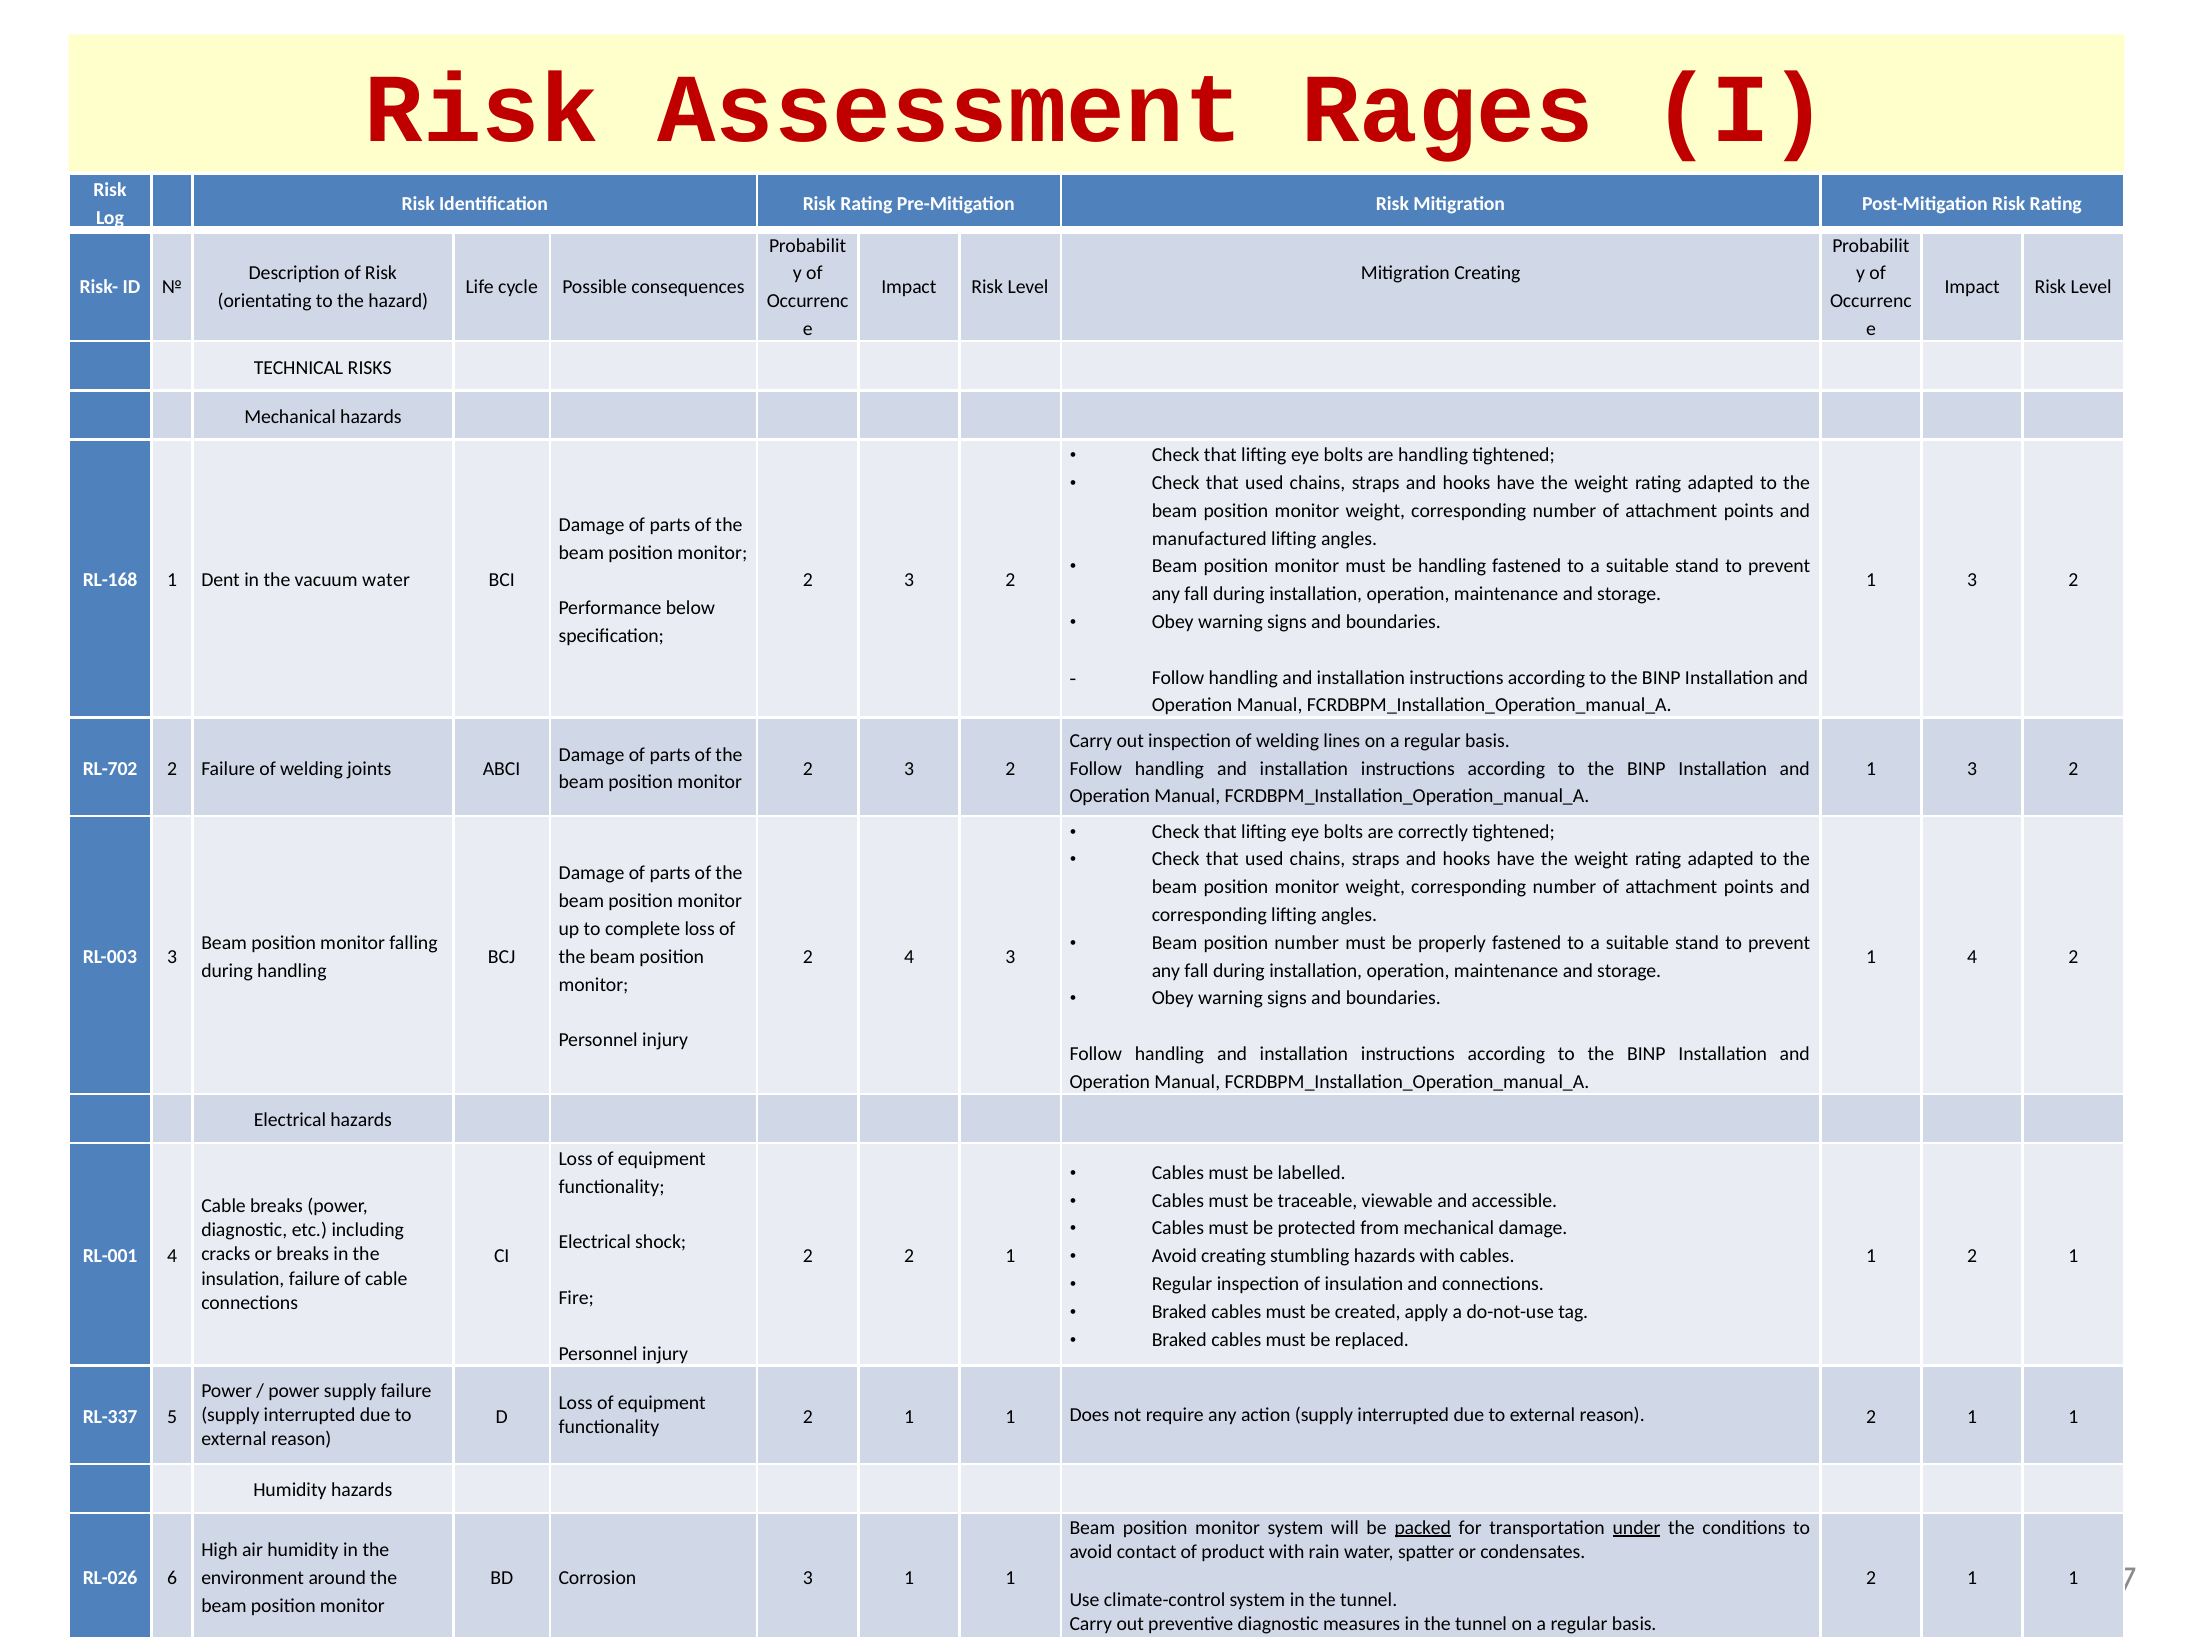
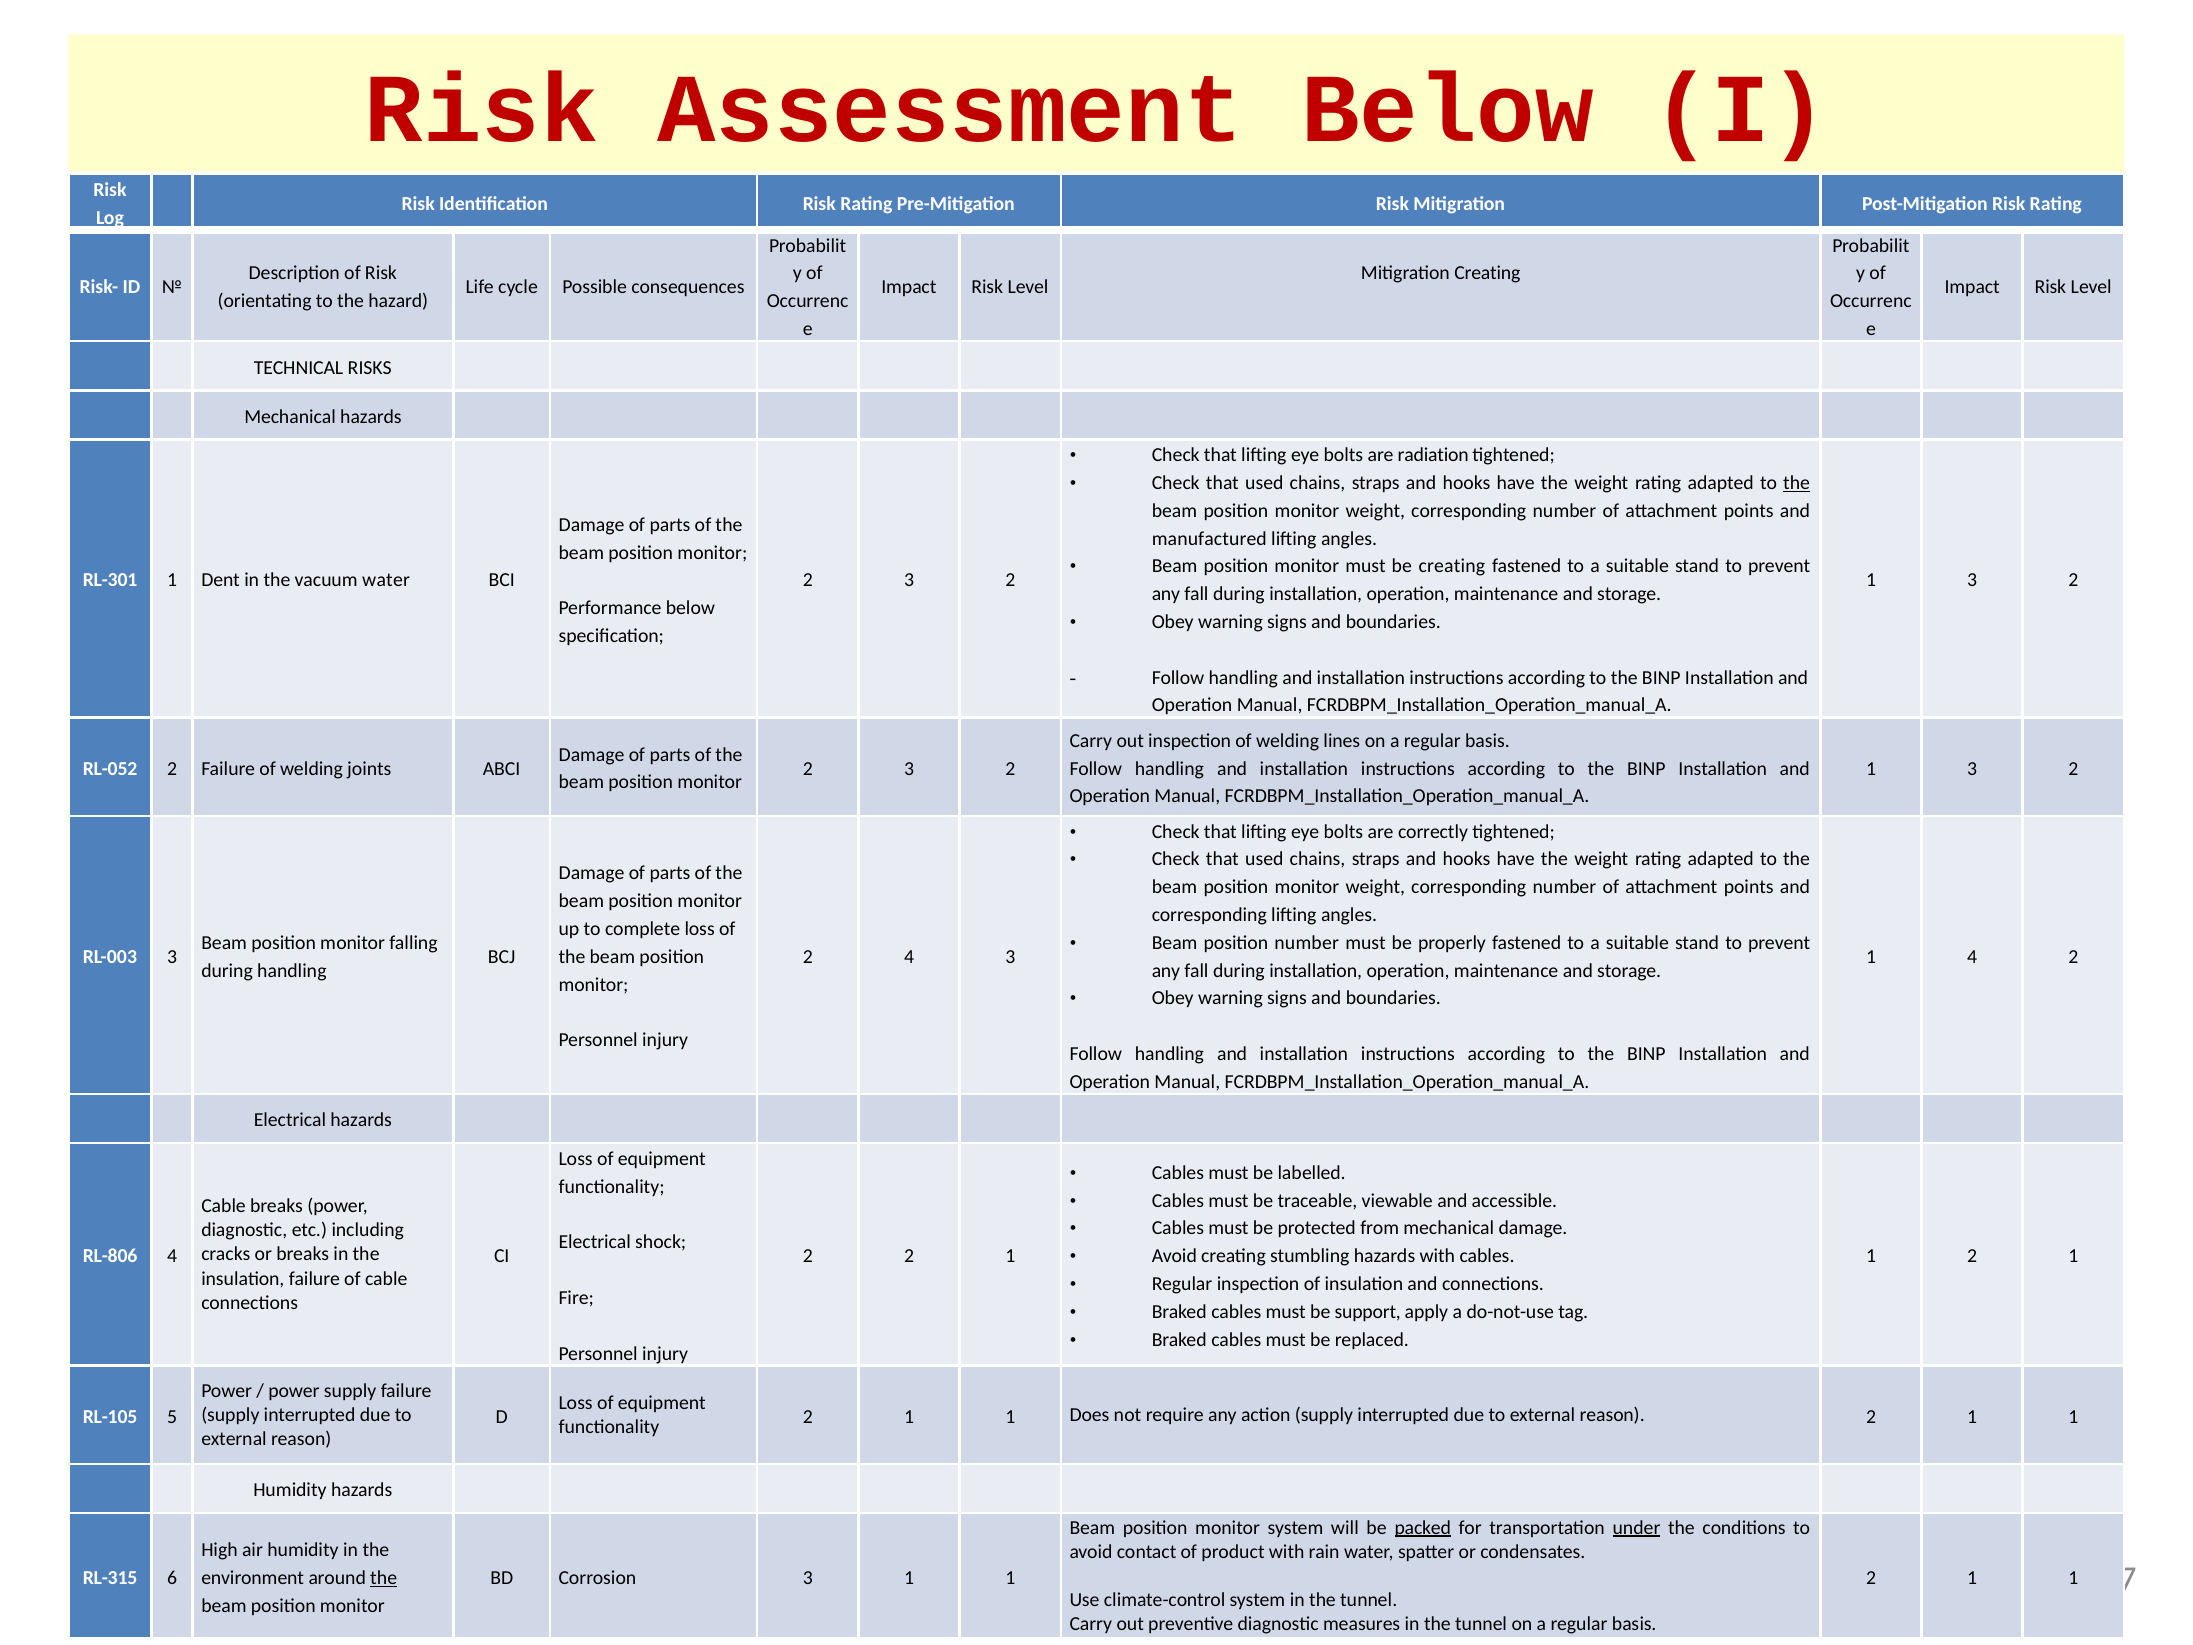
Assessment Rages: Rages -> Below (1447, 110)
are handling: handling -> radiation (1433, 455)
the underline: none -> present (1797, 483)
be handling: handling -> creating (1452, 566)
RL-168: RL-168 -> RL-301 (110, 580)
RL-702: RL-702 -> RL-052 (110, 768)
RL-001: RL-001 -> RL-806 (110, 1256)
created: created -> support (1368, 1312)
RL-337: RL-337 -> RL-105 (110, 1416)
RL-026: RL-026 -> RL-315 (110, 1577)
the underline: none -> present (384, 1577)
